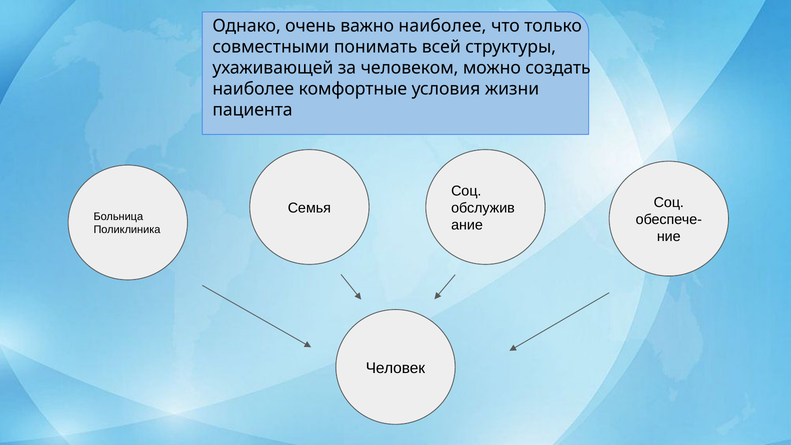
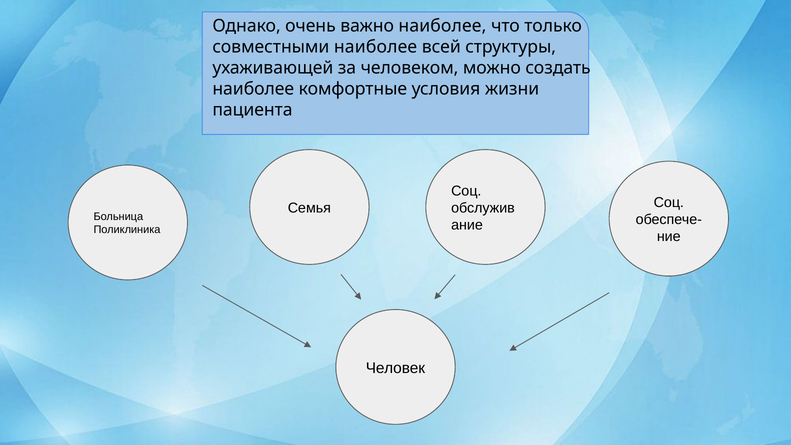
совместными понимать: понимать -> наиболее (376, 47)
